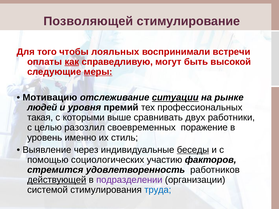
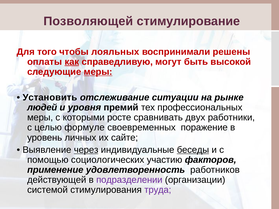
встречи: встречи -> решены (232, 52)
Мотивацию: Мотивацию -> Установить (50, 98)
ситуации underline: present -> none (175, 98)
такая: такая -> меры (40, 118)
выше: выше -> росте (119, 118)
разозлил: разозлил -> формуле (85, 128)
именно: именно -> личных (80, 138)
стиль: стиль -> сайте (125, 138)
через underline: none -> present (86, 150)
стремится: стремится -> применение (55, 170)
действующей underline: present -> none (57, 180)
труда colour: blue -> purple (158, 190)
